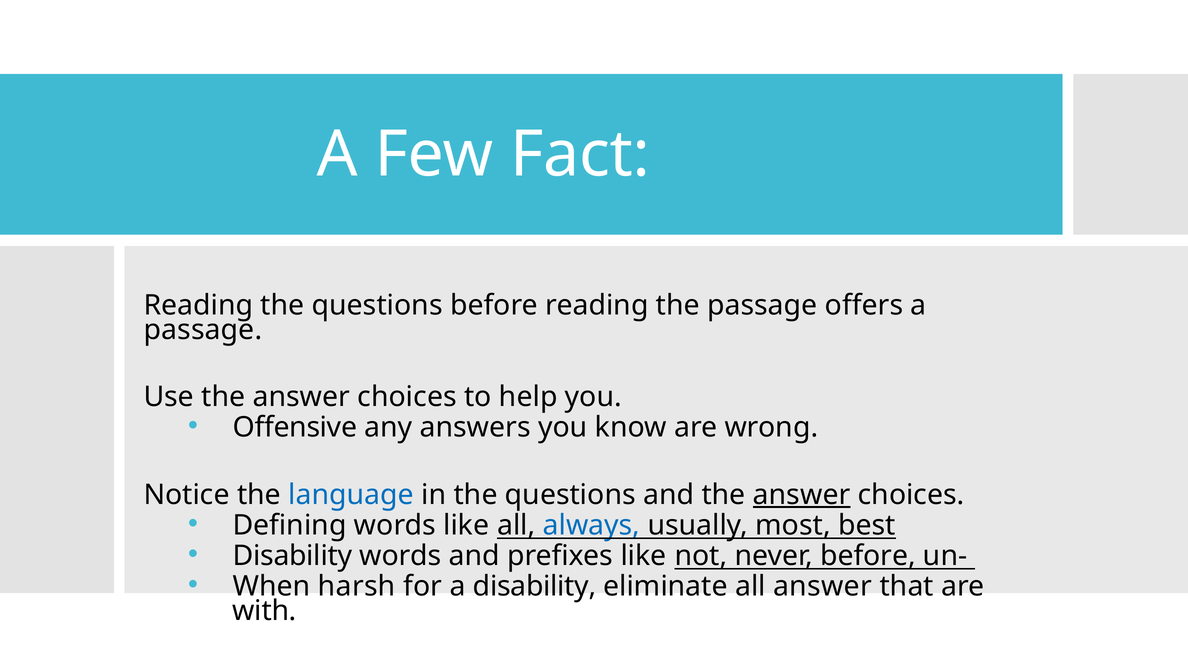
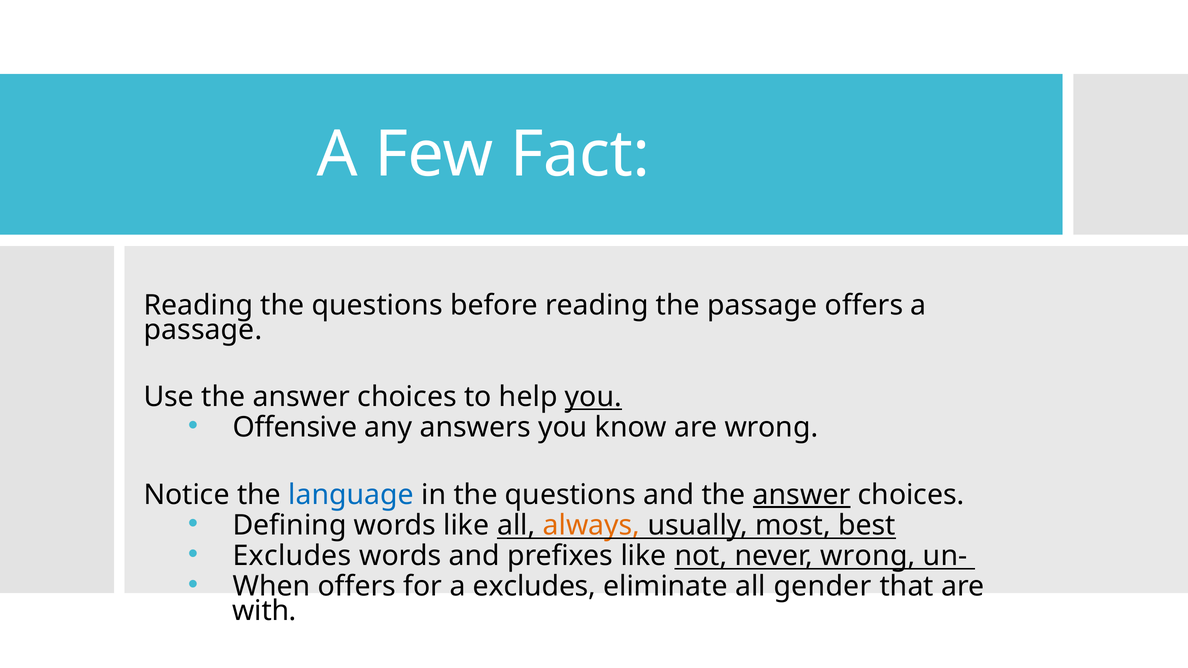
you underline: none -> present (593, 397)
always colour: blue -> orange (591, 525)
Disability: Disability -> Excludes (292, 556)
never before: before -> wrong (868, 556)
When harsh: harsh -> offers (357, 586)
a disability: disability -> excludes (534, 586)
all answer: answer -> gender (823, 586)
